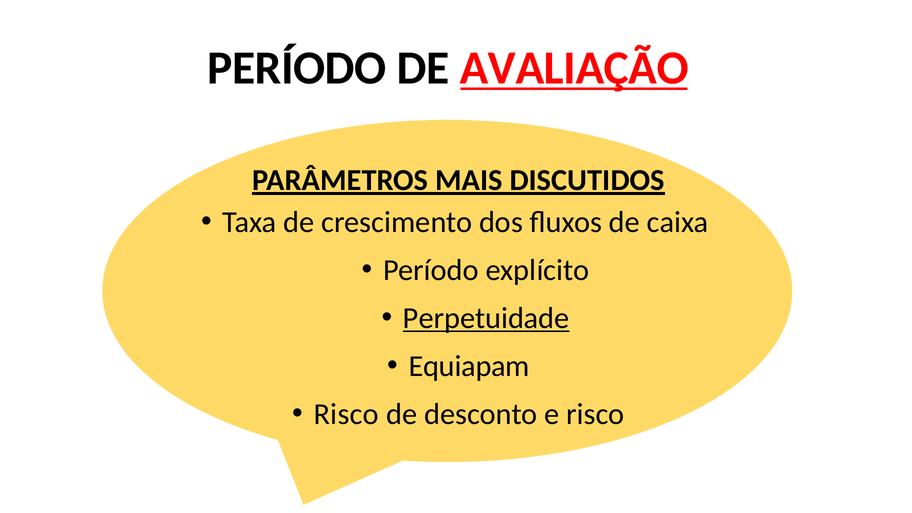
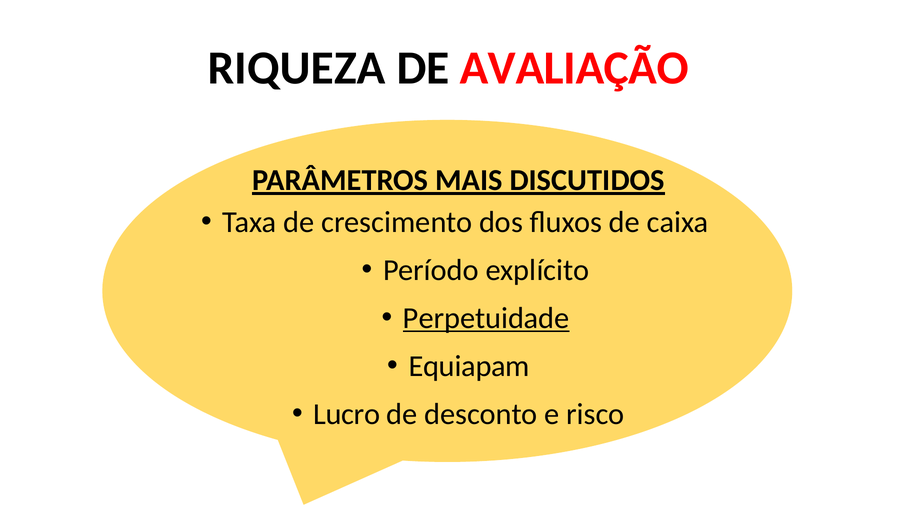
PERÍODO: PERÍODO -> RIQUEZA (297, 68)
AVALIAÇÃO underline: present -> none (574, 68)
Risco: Risco -> Lucro (347, 414)
